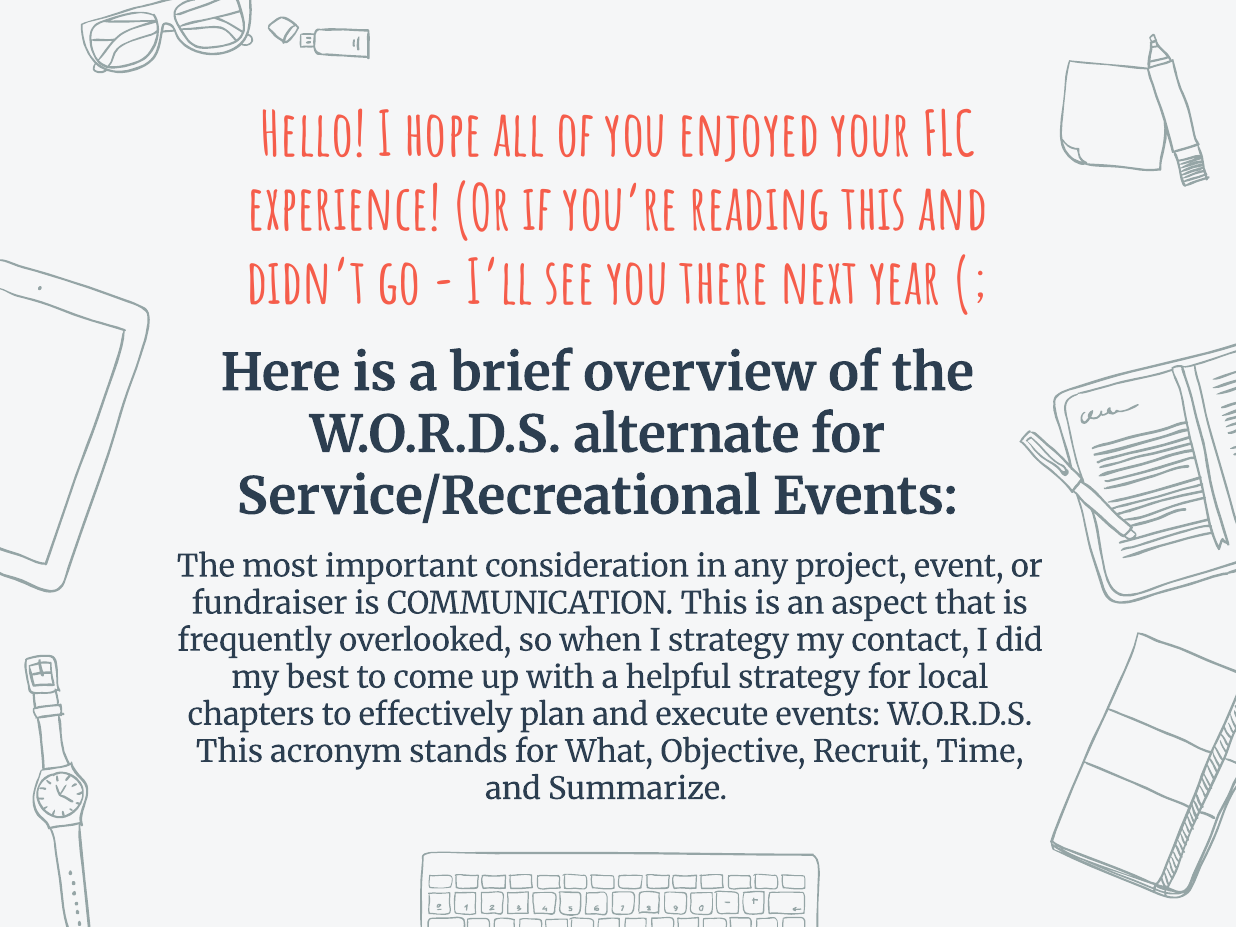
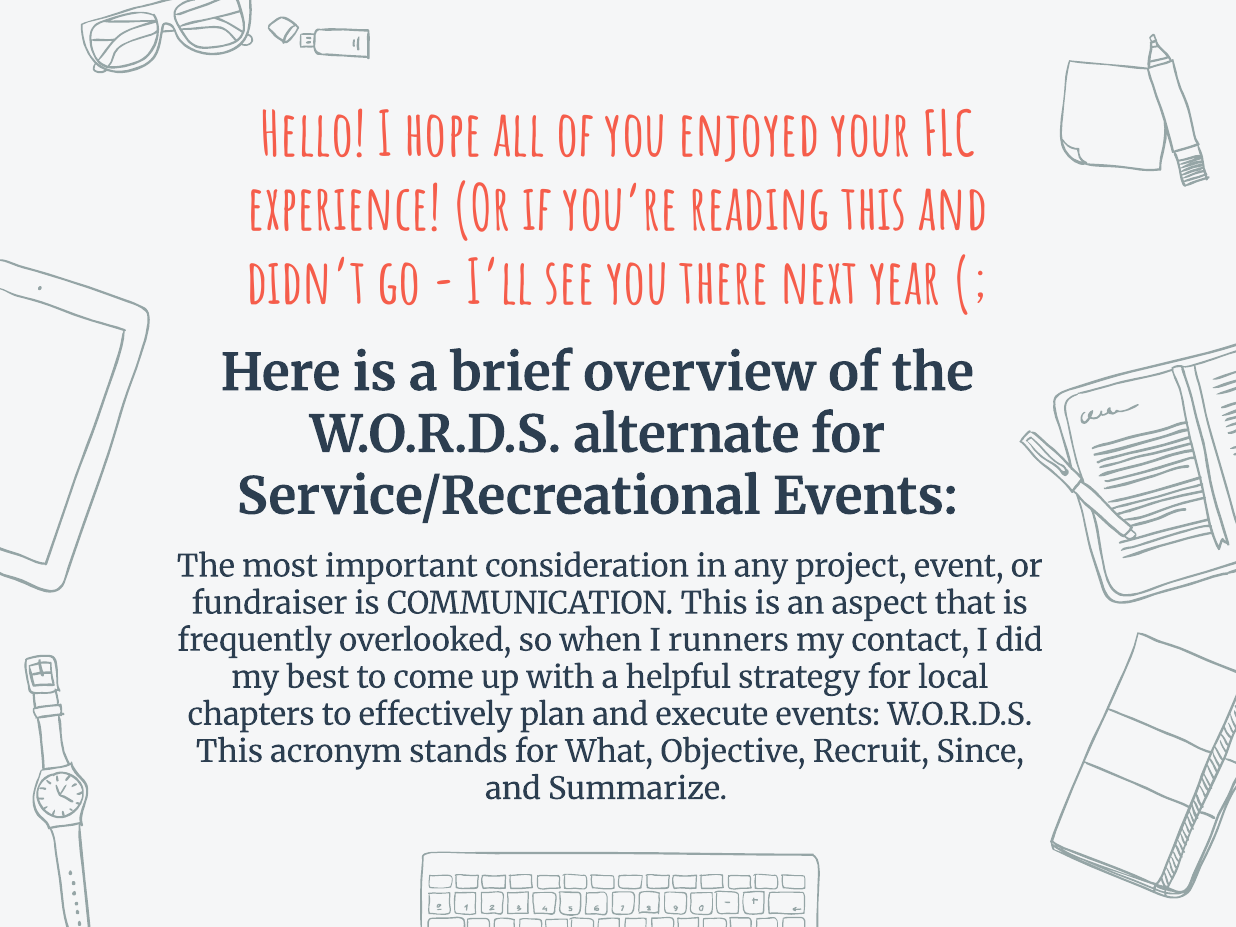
I strategy: strategy -> runners (728, 641)
Time: Time -> Since (980, 752)
